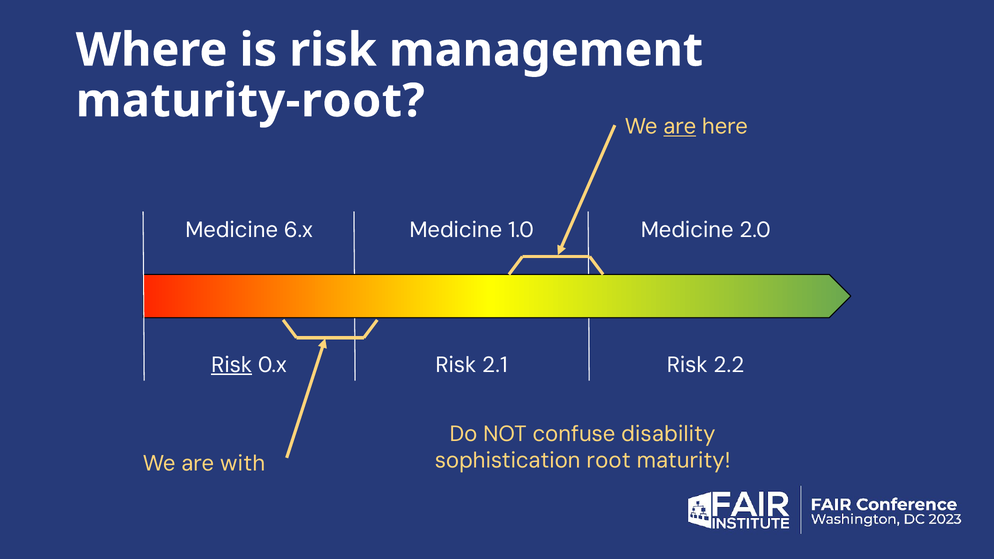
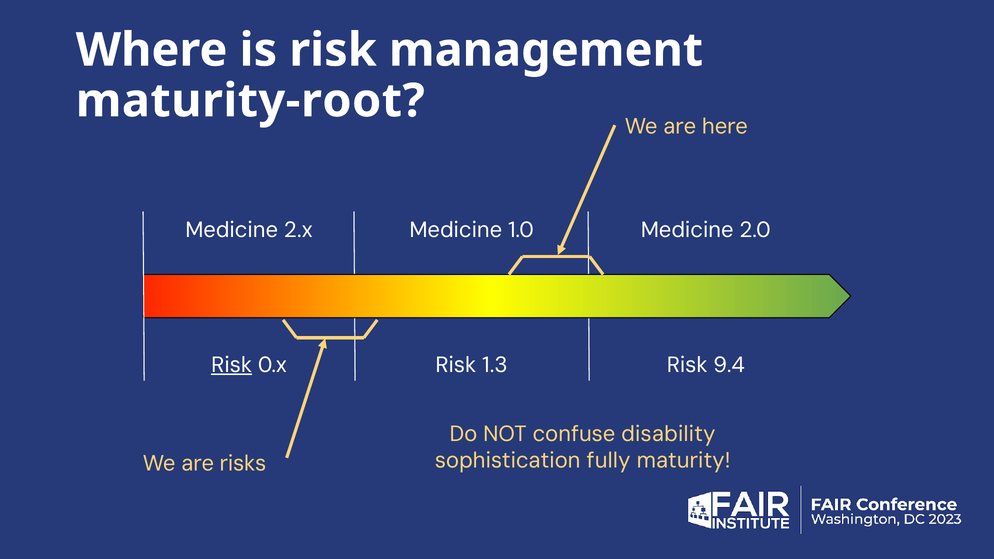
are underline: present -> none (680, 126)
6.x: 6.x -> 2.x (298, 230)
2.1: 2.1 -> 1.3 (495, 365)
2.2: 2.2 -> 9.4 (729, 365)
root: root -> fully (609, 460)
with: with -> risks (243, 464)
